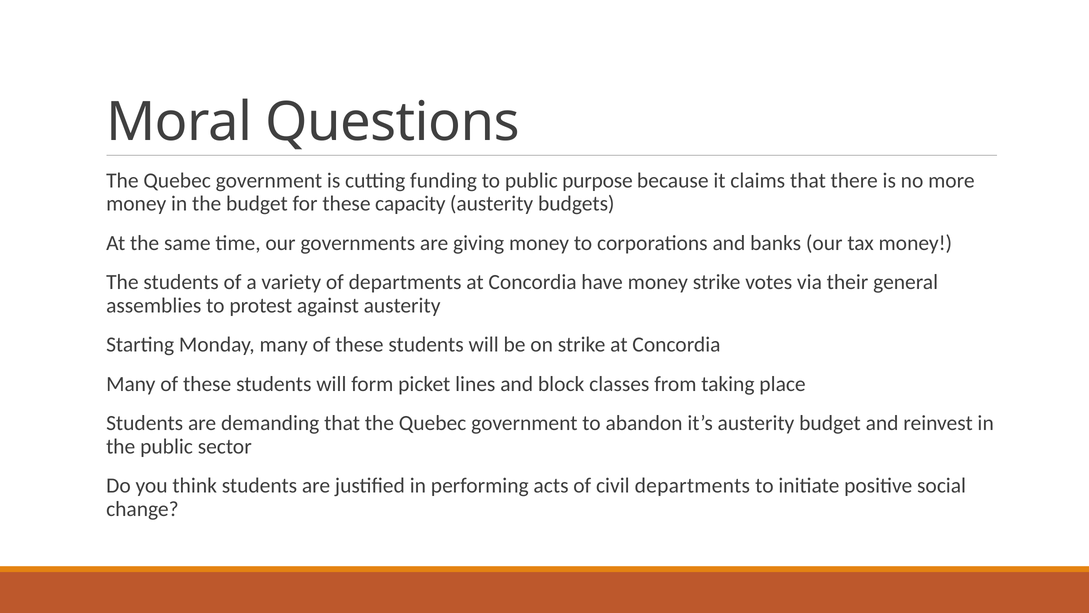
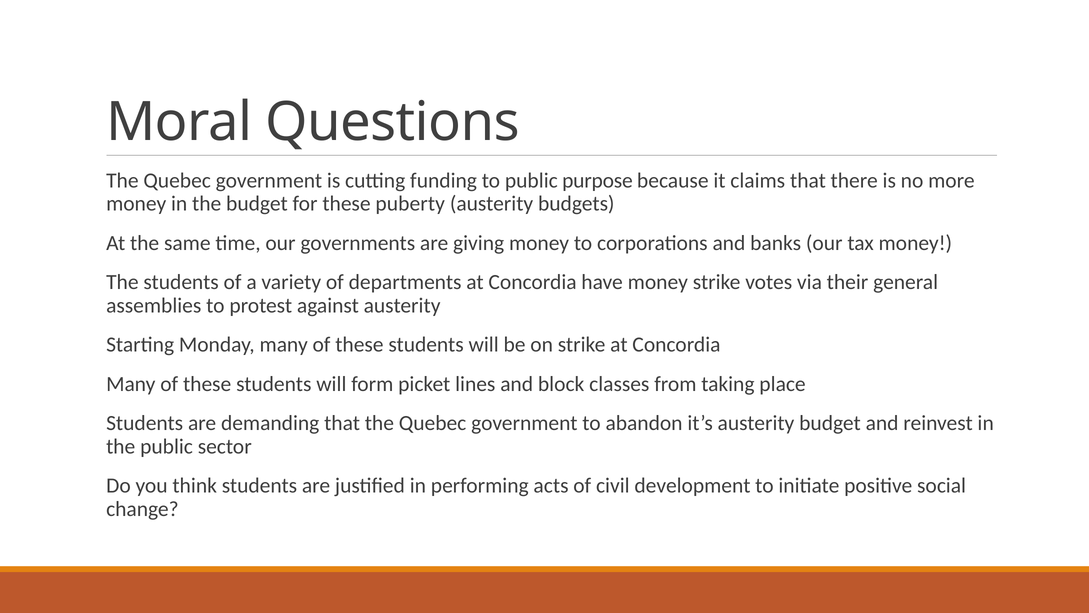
capacity: capacity -> puberty (410, 204)
civil departments: departments -> development (692, 485)
